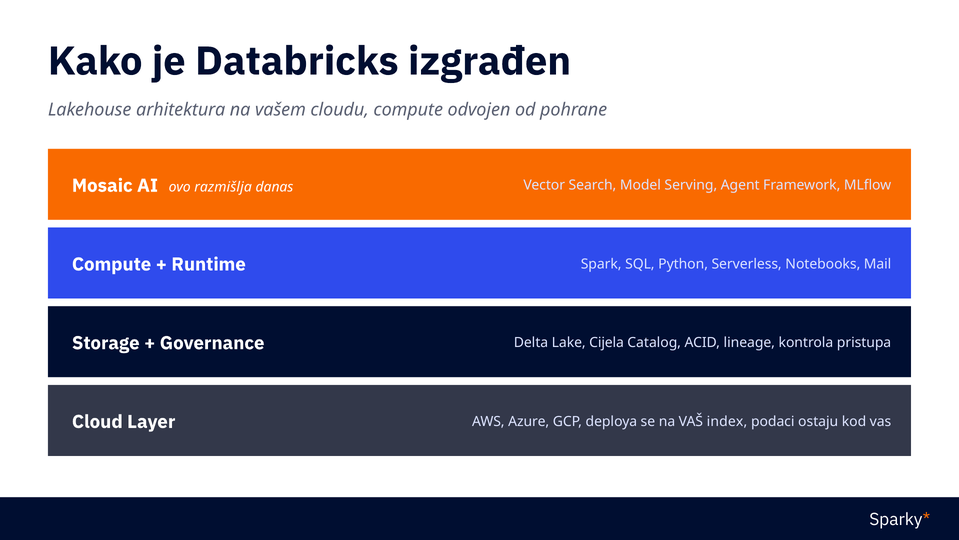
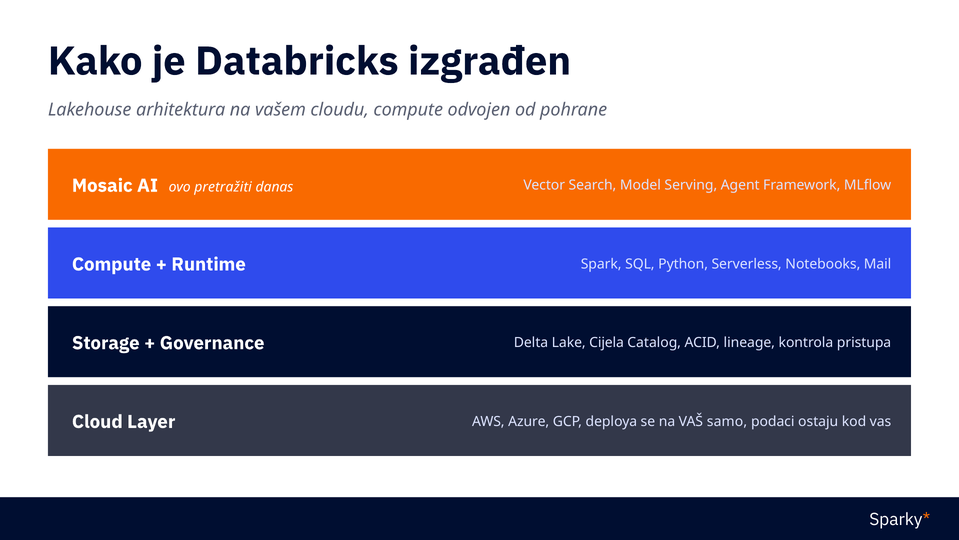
razmišlja: razmišlja -> pretražiti (223, 187)
index: index -> samo (727, 421)
